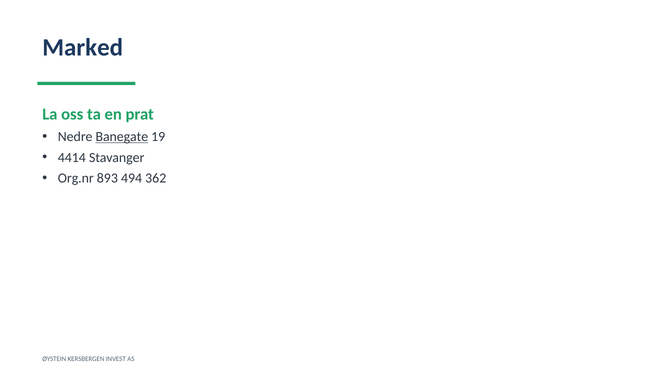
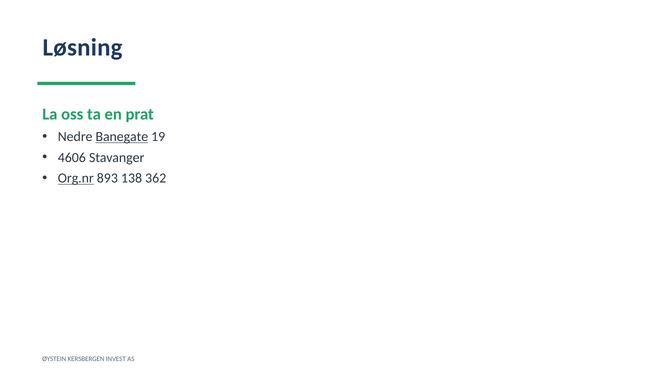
Marked: Marked -> Løsning (83, 47)
4414: 4414 -> 4606 (72, 157)
Org.nr underline: none -> present (76, 178)
494: 494 -> 138 (132, 178)
